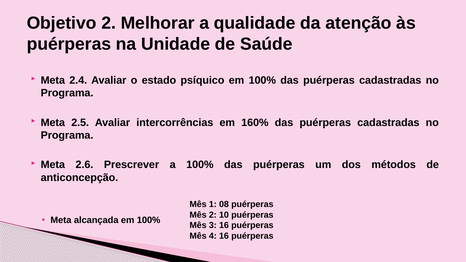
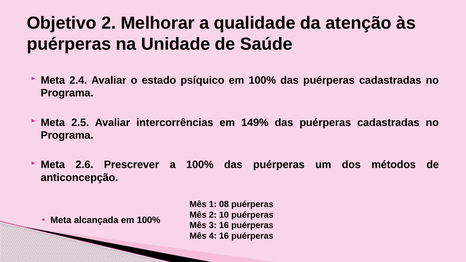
160%: 160% -> 149% (255, 123)
